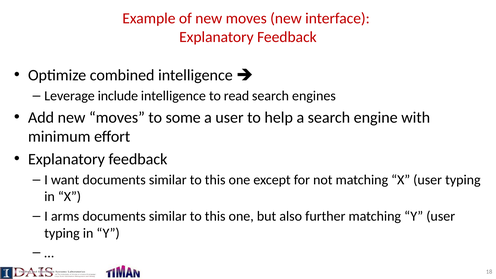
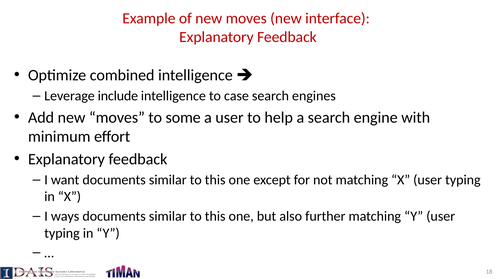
read: read -> case (236, 96)
arms: arms -> ways (65, 216)
